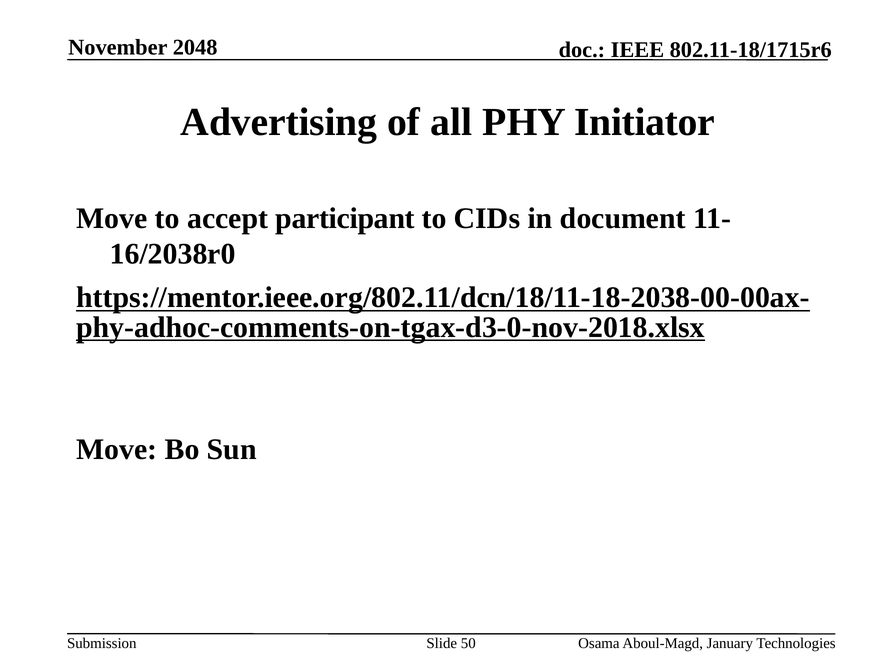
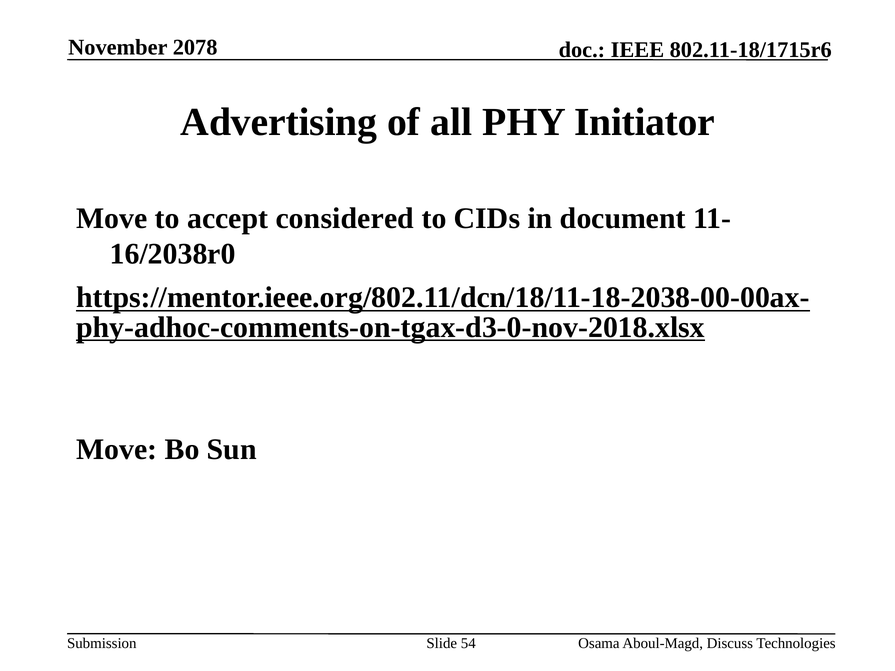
2048: 2048 -> 2078 (195, 47)
participant: participant -> considered (345, 218)
50: 50 -> 54 (468, 644)
January: January -> Discuss (730, 644)
